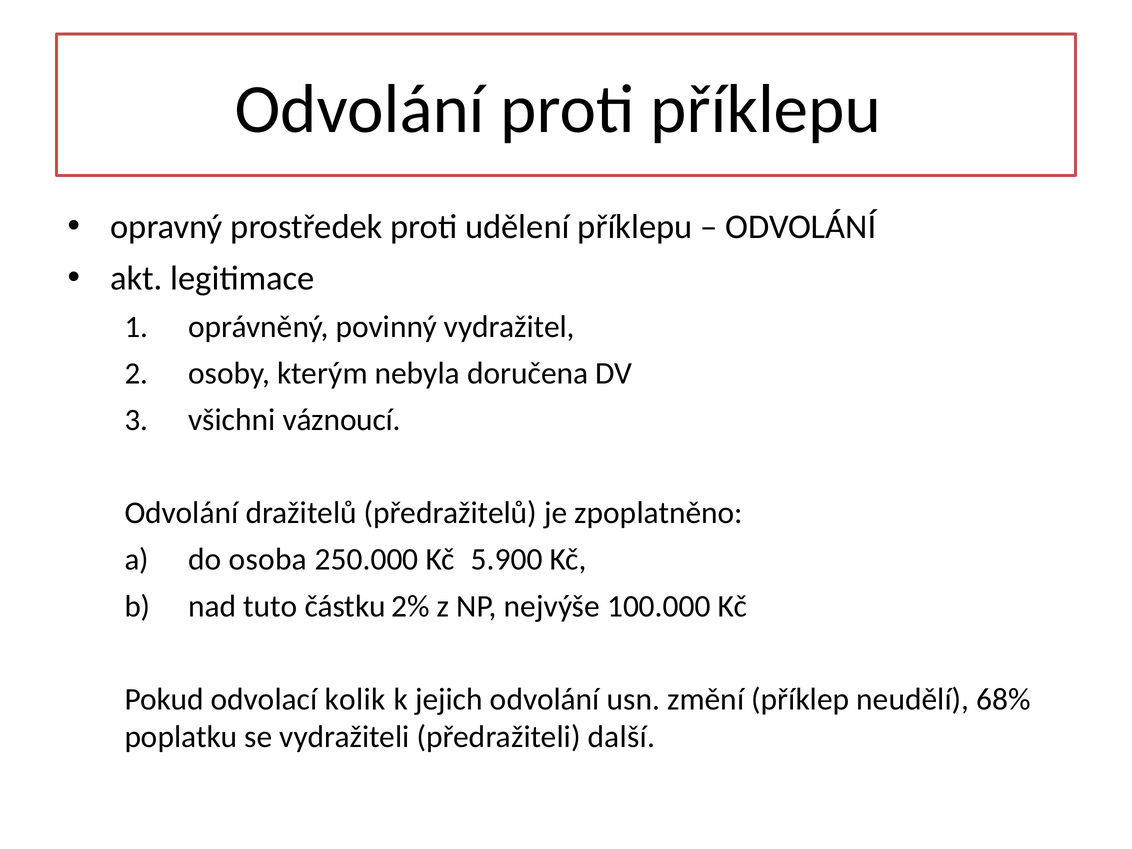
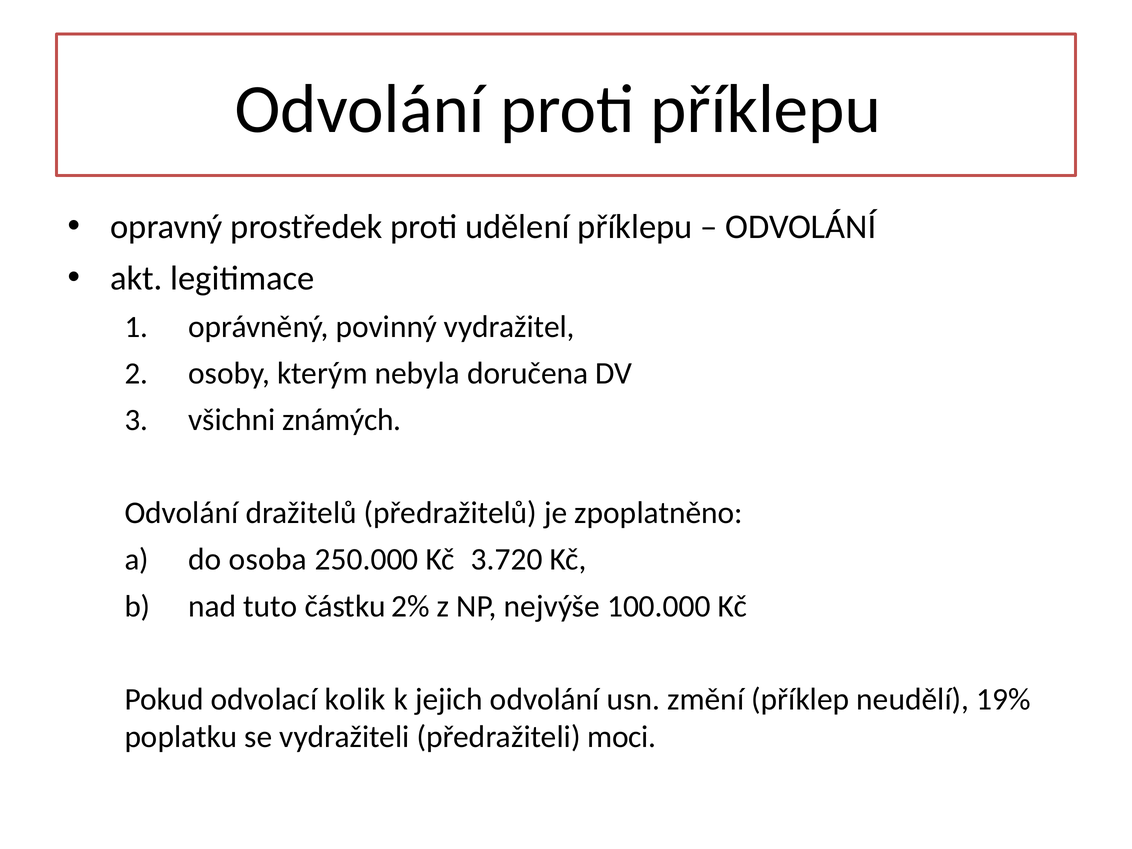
váznoucí: váznoucí -> známých (342, 420)
5.900: 5.900 -> 3.720 (507, 560)
68%: 68% -> 19% (1003, 699)
další: další -> moci (622, 737)
